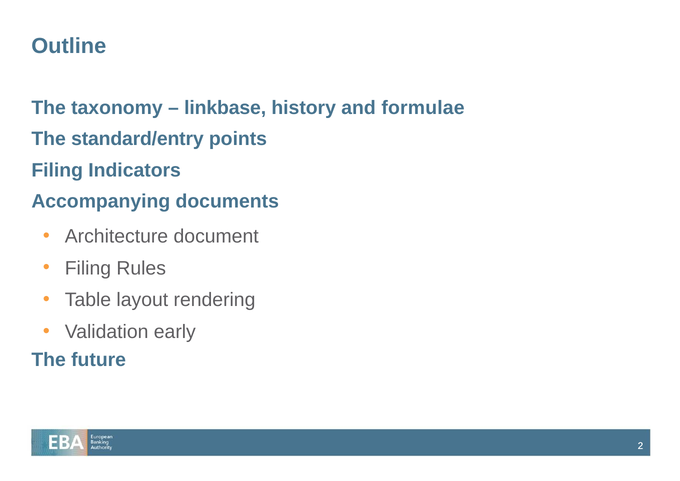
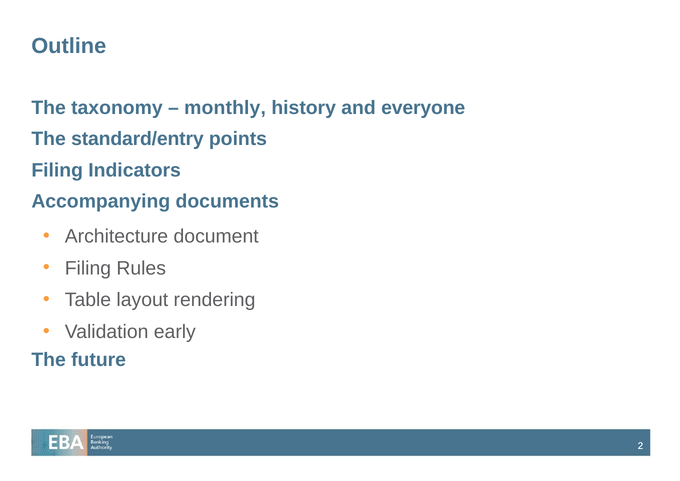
linkbase: linkbase -> monthly (225, 108)
formulae: formulae -> everyone (423, 108)
